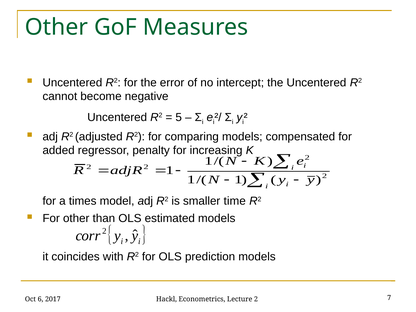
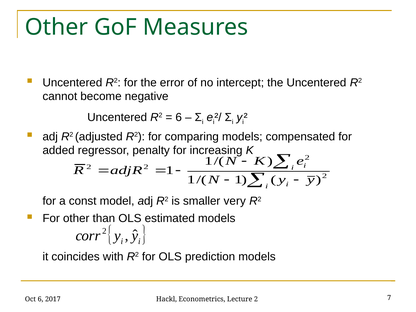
5: 5 -> 6 (179, 117)
times: times -> const (83, 201)
time: time -> very (235, 201)
